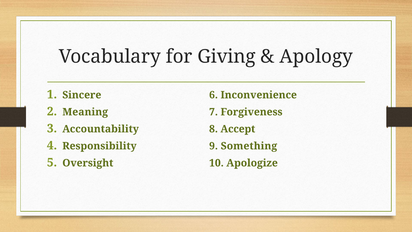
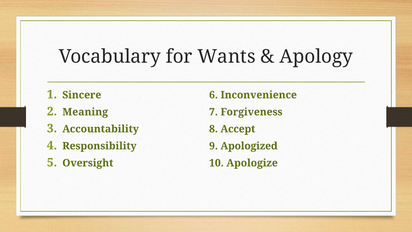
Giving: Giving -> Wants (227, 57)
Something: Something -> Apologized (249, 146)
